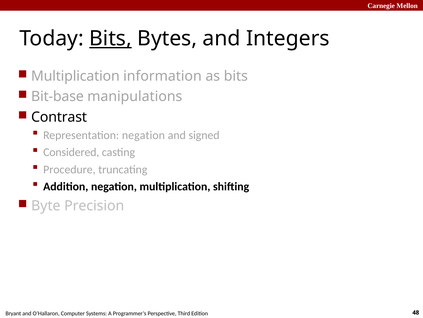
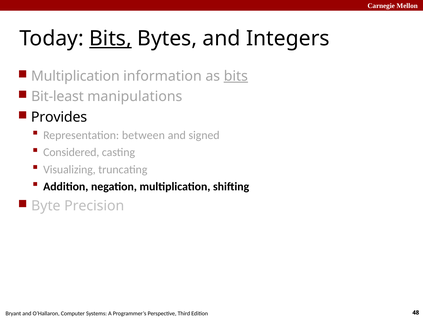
bits underline: none -> present (236, 76)
Bit-base: Bit-base -> Bit-least (57, 96)
Contrast: Contrast -> Provides (59, 117)
Representation negation: negation -> between (143, 135)
Procedure: Procedure -> Visualizing (69, 169)
